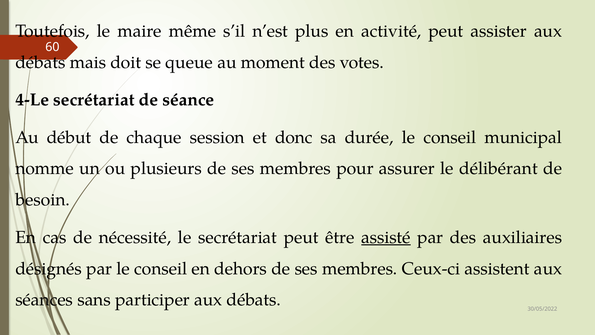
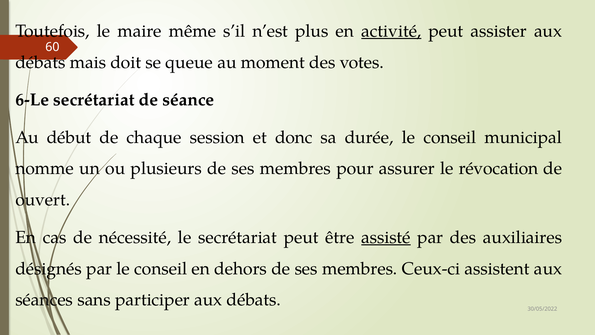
activité underline: none -> present (391, 31)
4-Le: 4-Le -> 6-Le (32, 100)
délibérant: délibérant -> révocation (499, 168)
besoin: besoin -> ouvert (43, 200)
